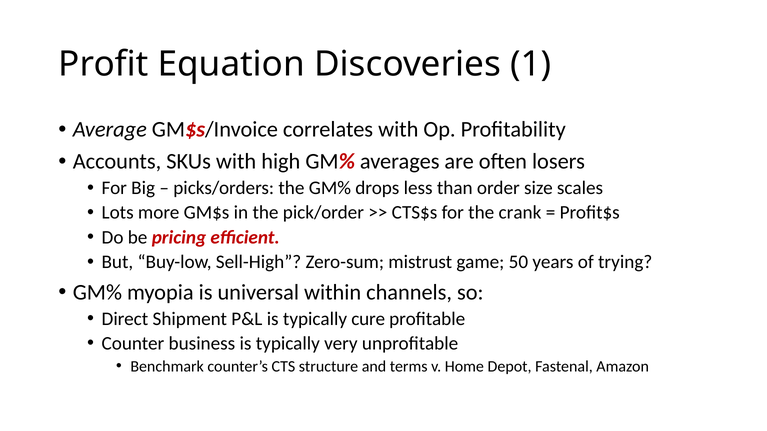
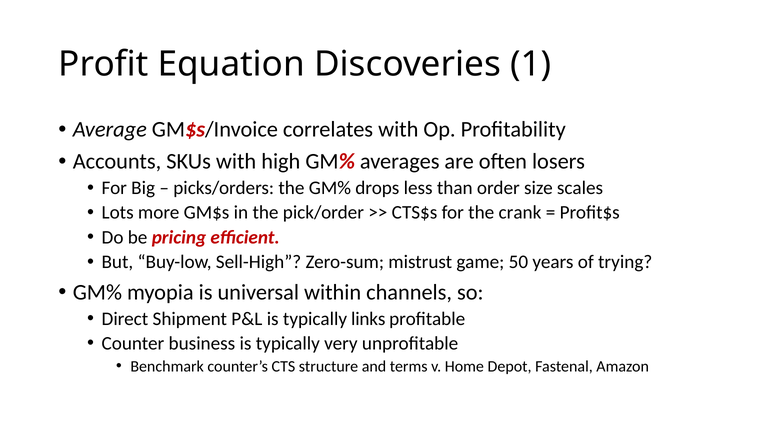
cure: cure -> links (368, 319)
